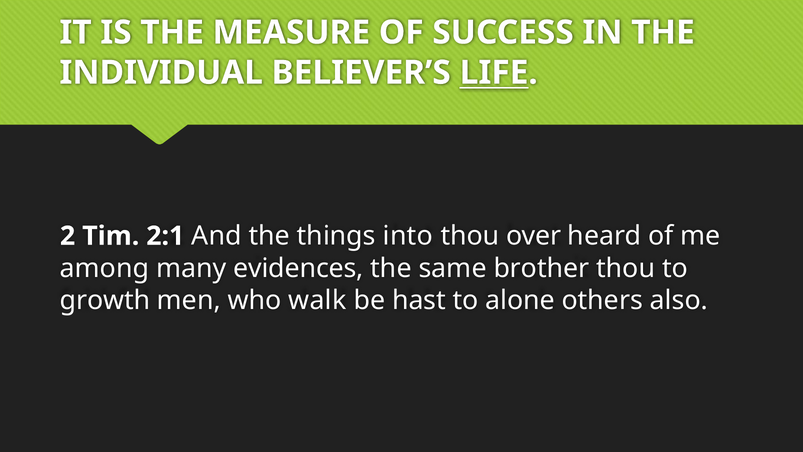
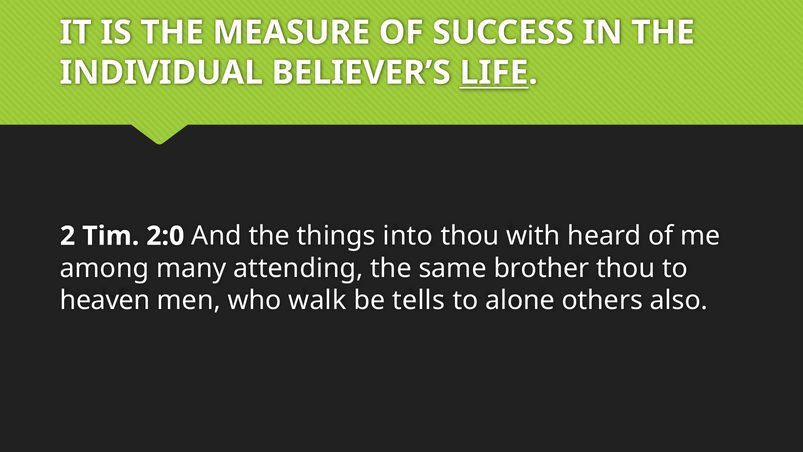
2:1: 2:1 -> 2:0 (165, 236)
over: over -> with (533, 236)
evidences: evidences -> attending (298, 268)
growth: growth -> heaven (105, 300)
hast: hast -> tells (419, 300)
